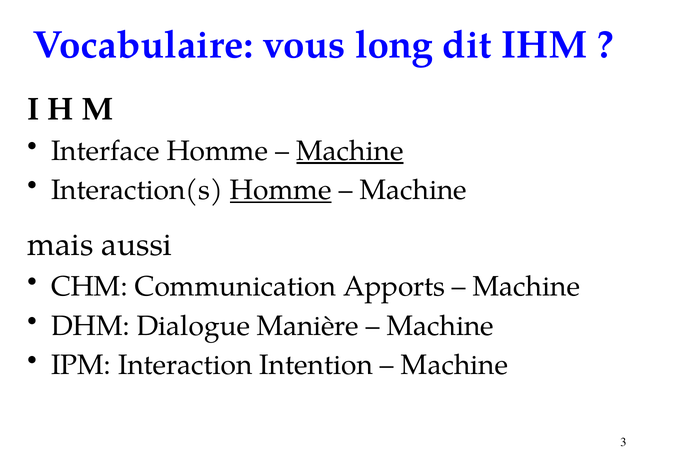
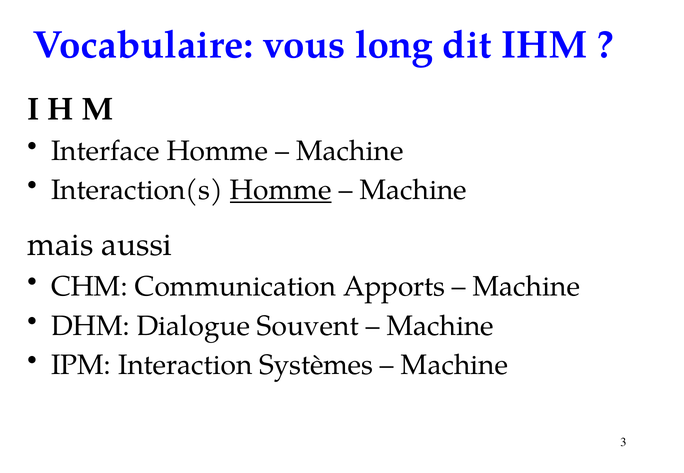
Machine underline: present -> none (350, 151)
Manière: Manière -> Souvent (308, 326)
Intention: Intention -> Systèmes (316, 365)
